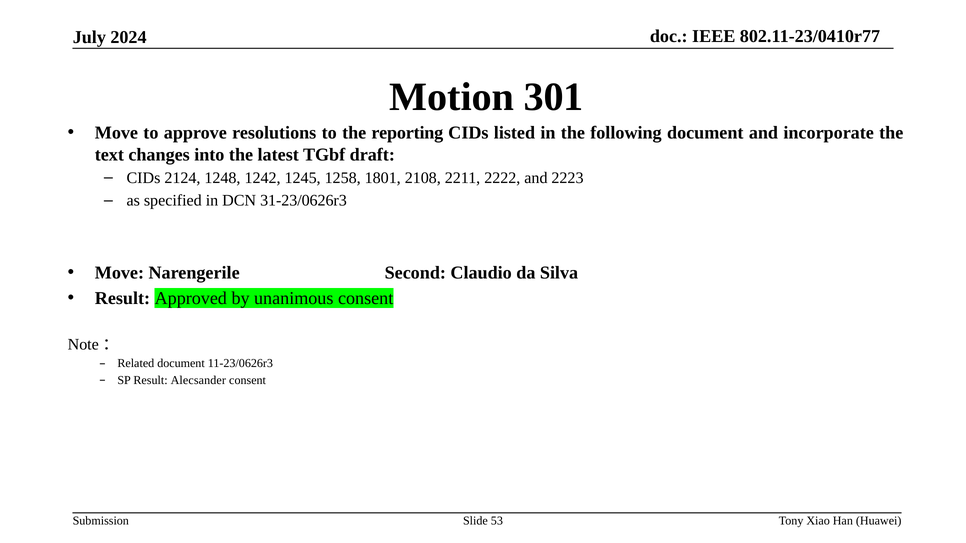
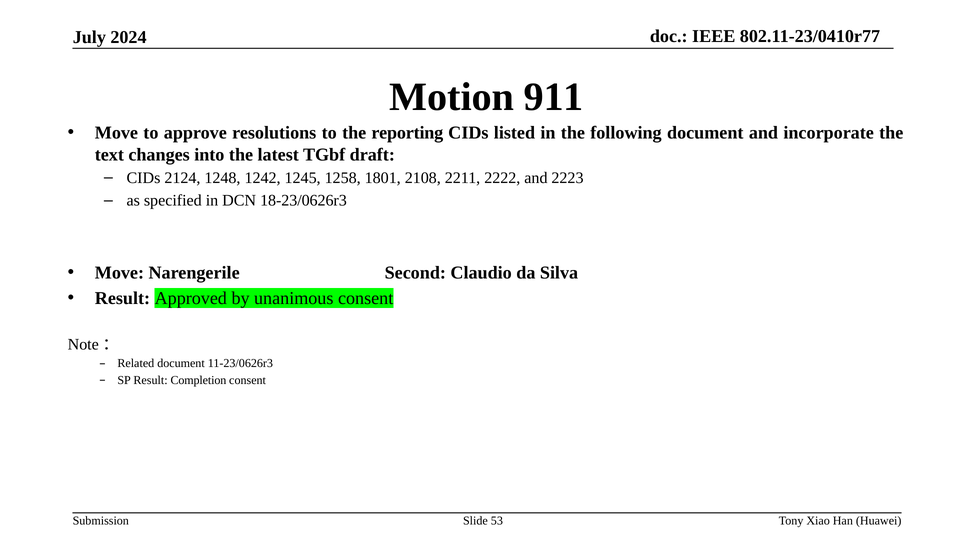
301: 301 -> 911 (554, 97)
31-23/0626r3: 31-23/0626r3 -> 18-23/0626r3 (303, 201)
Alecsander: Alecsander -> Completion (198, 380)
